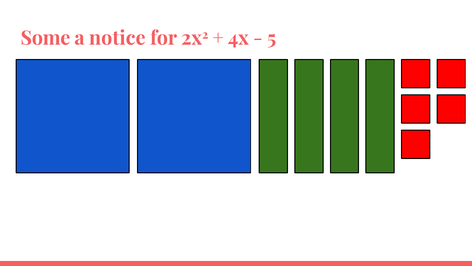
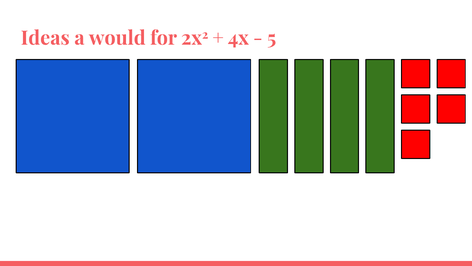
Some: Some -> Ideas (45, 38)
notice: notice -> would (117, 38)
